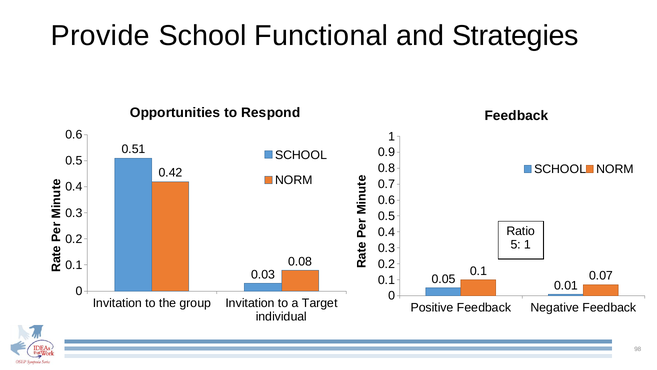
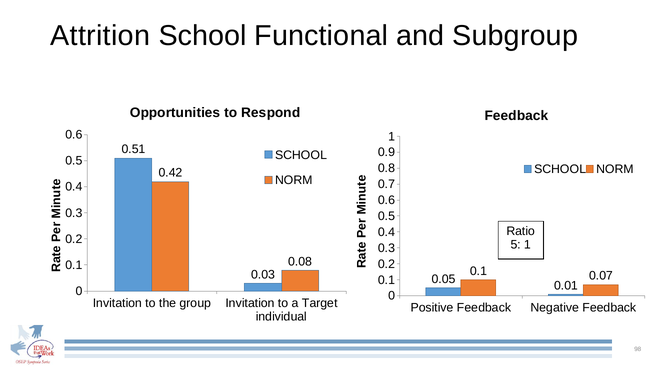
Provide: Provide -> Attrition (100, 36)
Strategies: Strategies -> Subgroup (515, 36)
